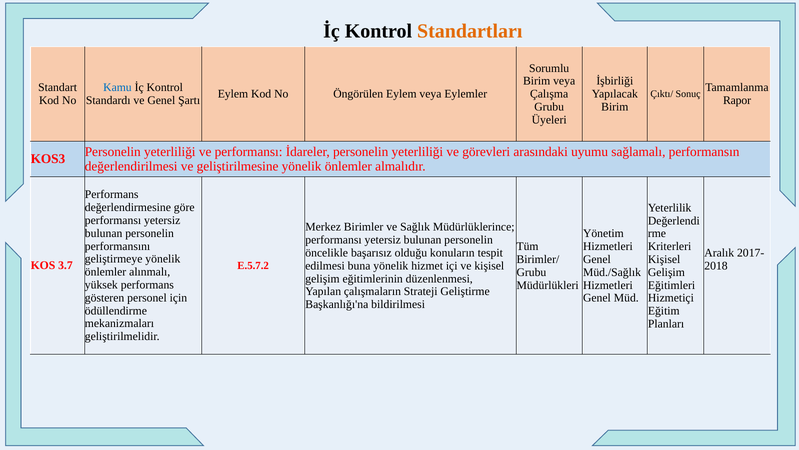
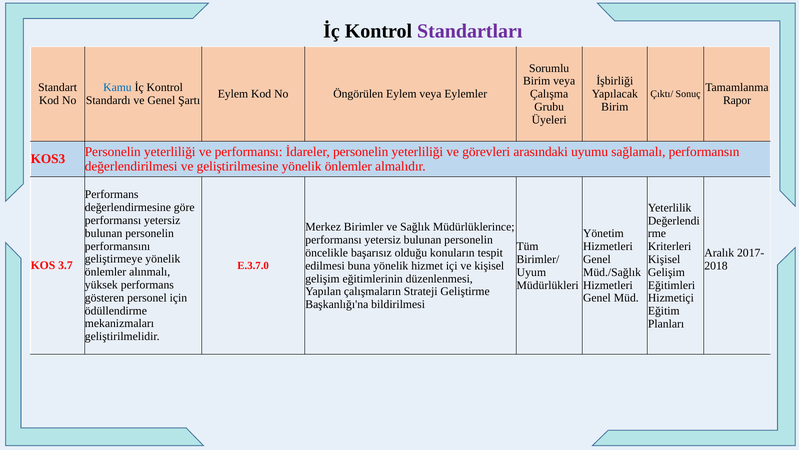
Standartları colour: orange -> purple (470, 31)
E.5.7.2: E.5.7.2 -> E.3.7.0 (253, 265)
Grubu: Grubu -> Uyum (531, 272)
